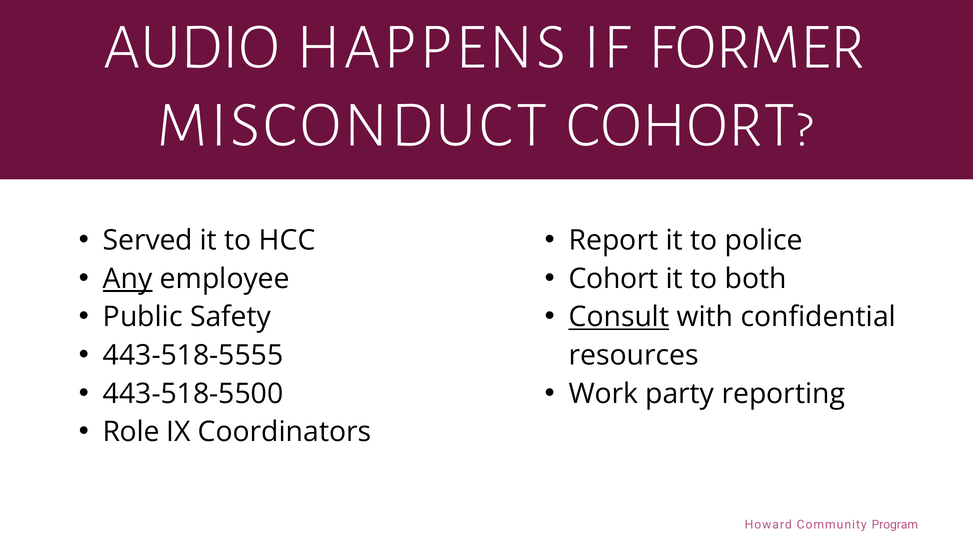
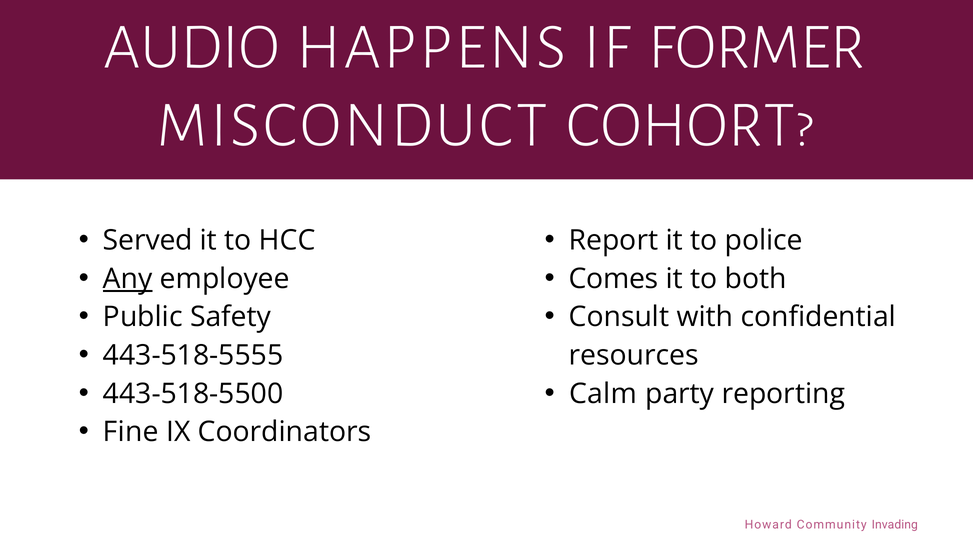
Cohort: Cohort -> Comes (614, 279)
Consult underline: present -> none (619, 317)
Work: Work -> Calm (603, 394)
Role: Role -> Fine (131, 432)
Program: Program -> Invading (895, 525)
